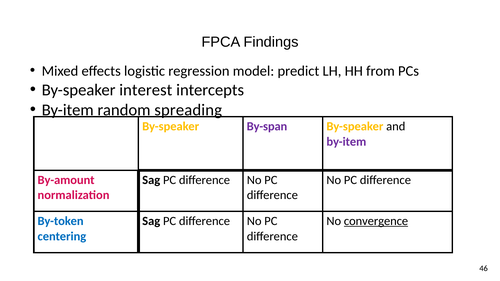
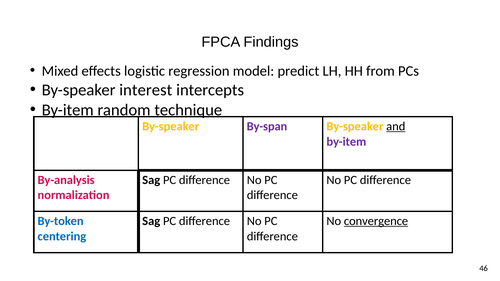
spreading: spreading -> technique (188, 110)
and underline: none -> present (396, 126)
By-amount: By-amount -> By-analysis (66, 180)
